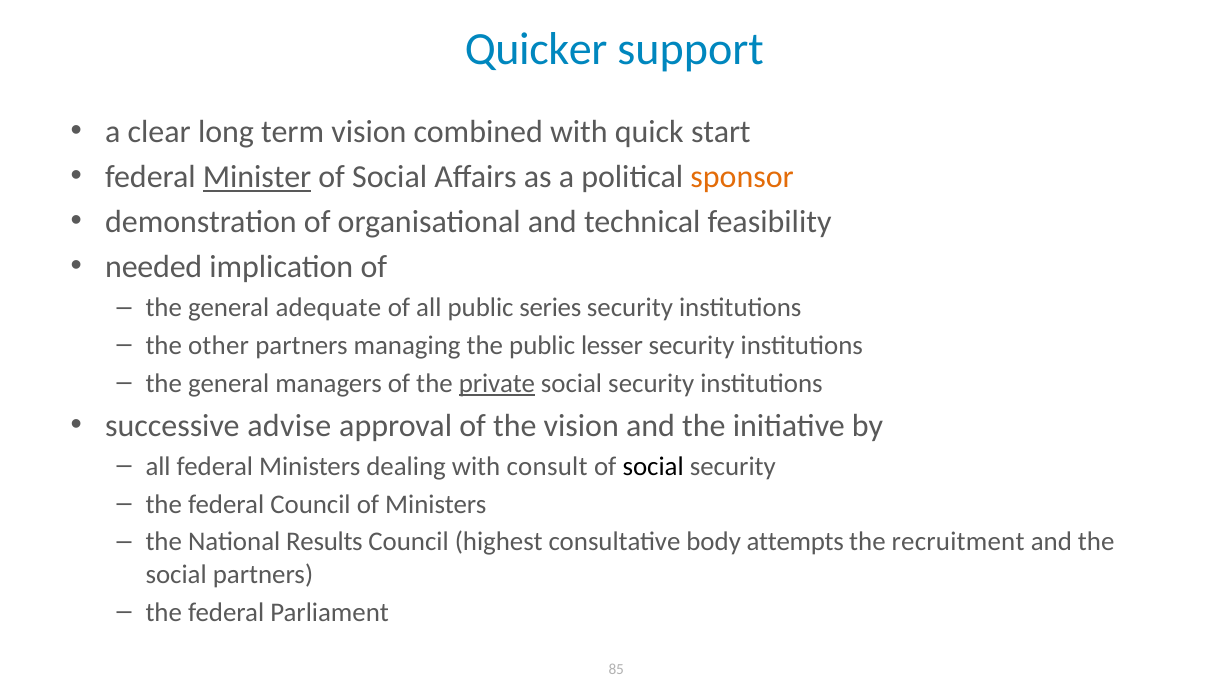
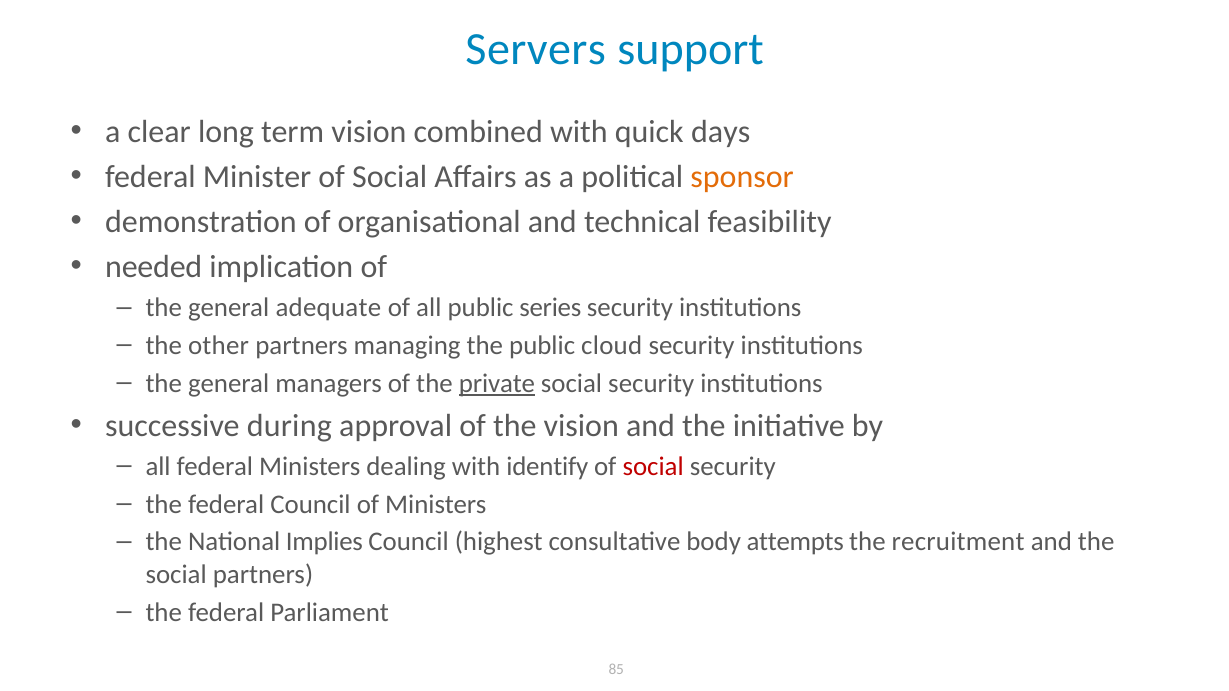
Quicker: Quicker -> Servers (536, 49)
start: start -> days (721, 132)
Minister underline: present -> none (257, 177)
lesser: lesser -> cloud (612, 346)
advise: advise -> during (289, 426)
consult: consult -> identify (547, 467)
social colour: black -> red (653, 467)
Results: Results -> Implies (324, 542)
